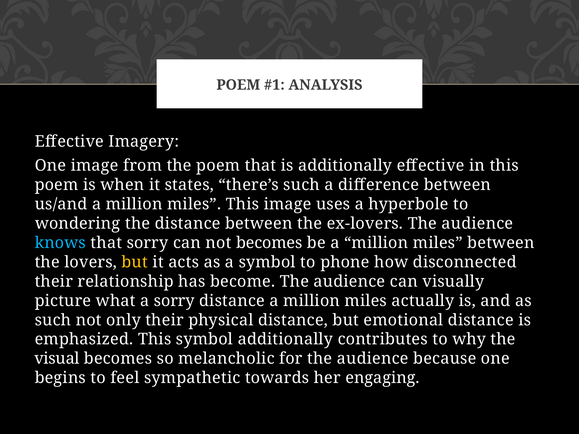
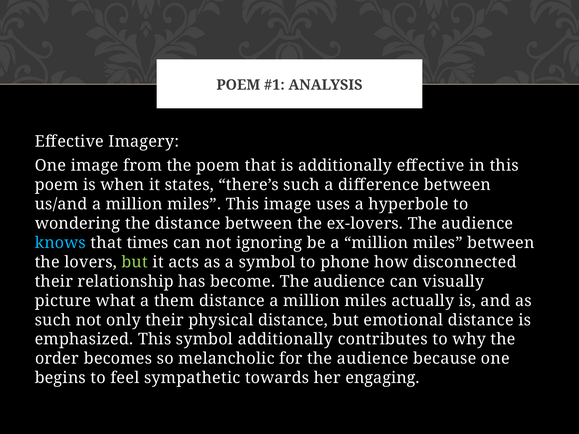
that sorry: sorry -> times (148, 243)
not becomes: becomes -> ignoring (269, 243)
but colour: yellow -> light green (135, 262)
a sorry: sorry -> them (174, 301)
visual: visual -> order (57, 359)
